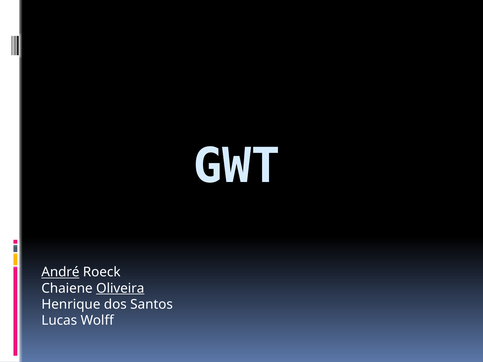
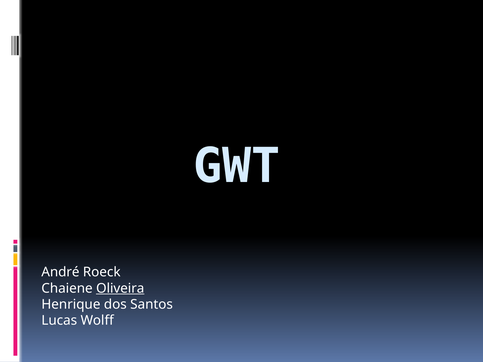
André underline: present -> none (60, 272)
